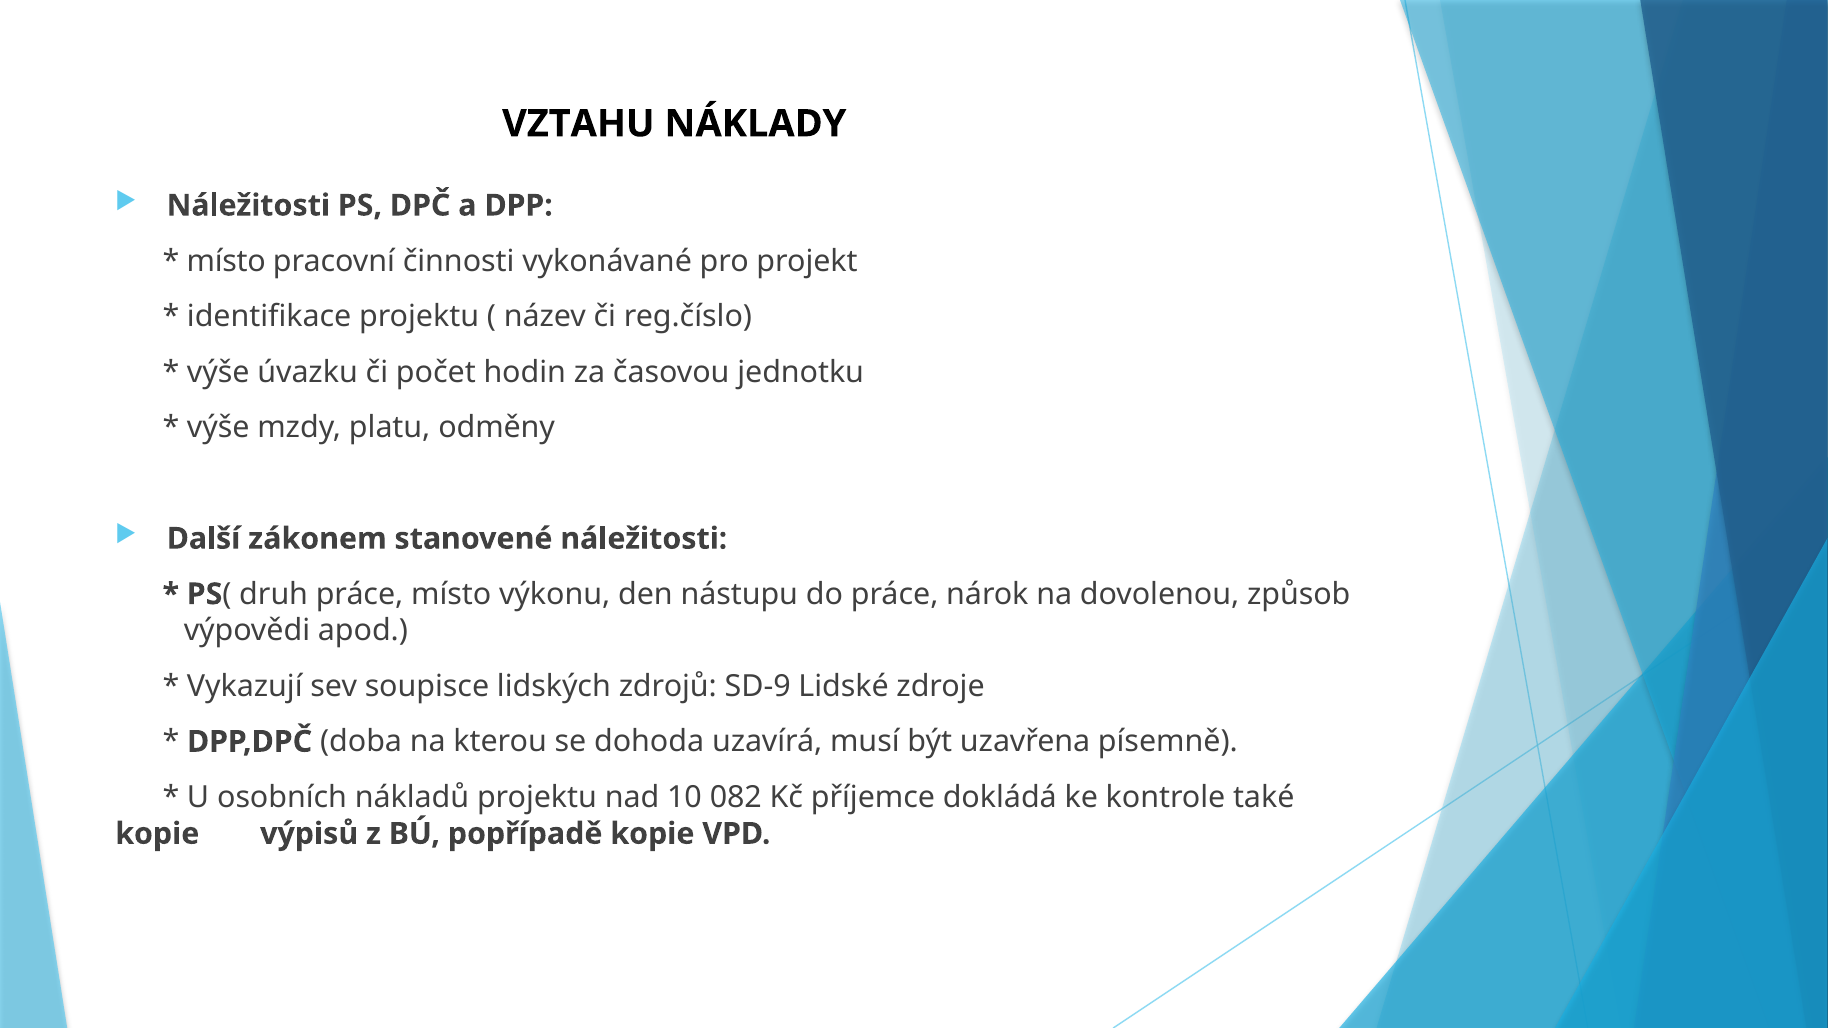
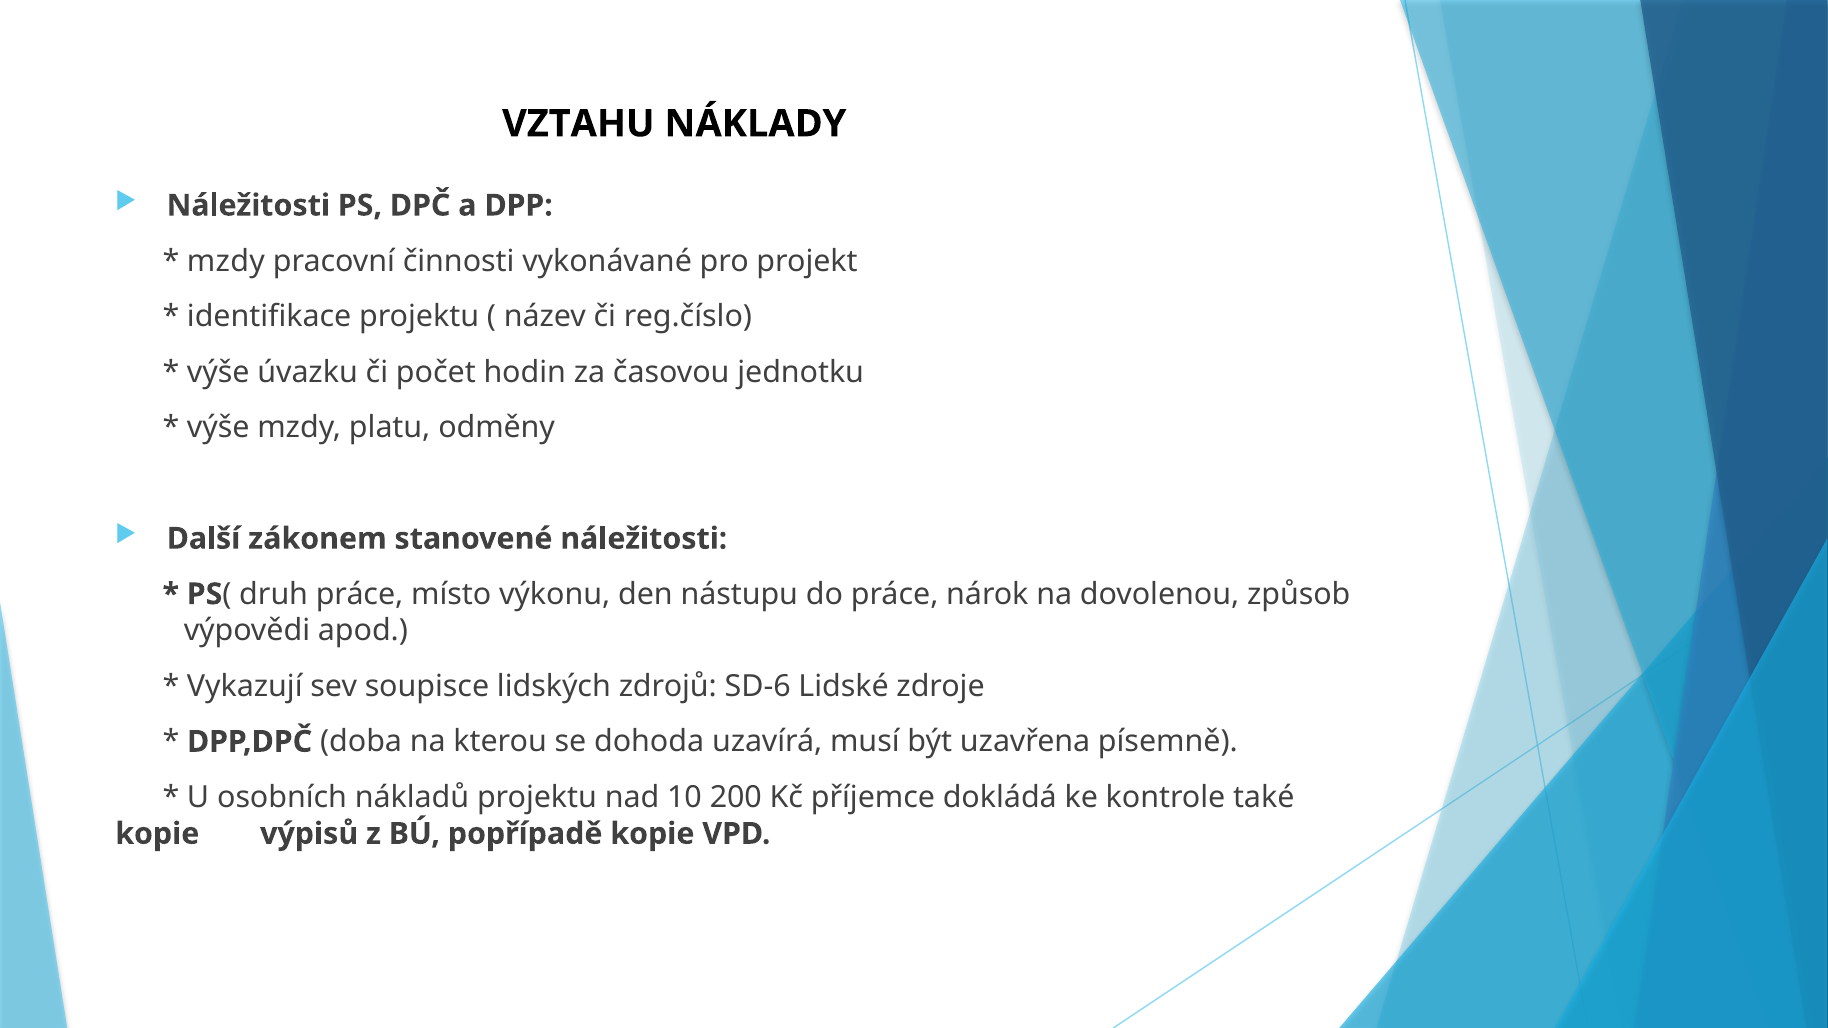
místo: místo -> mzdy (226, 261)
SD-9: SD-9 -> SD-6 (758, 686)
082: 082 -> 200 (736, 797)
